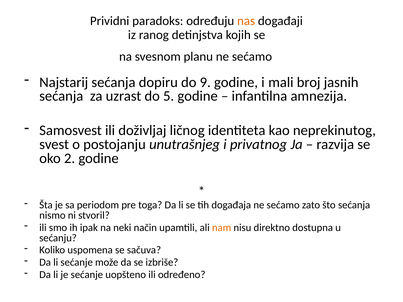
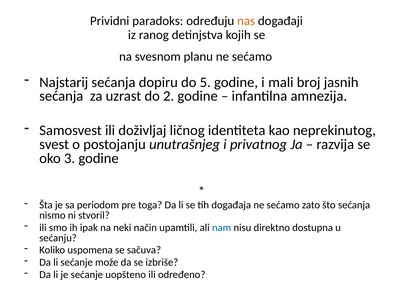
9: 9 -> 5 (205, 82)
5: 5 -> 2 (169, 96)
2: 2 -> 3 (70, 158)
nam colour: orange -> blue (222, 228)
